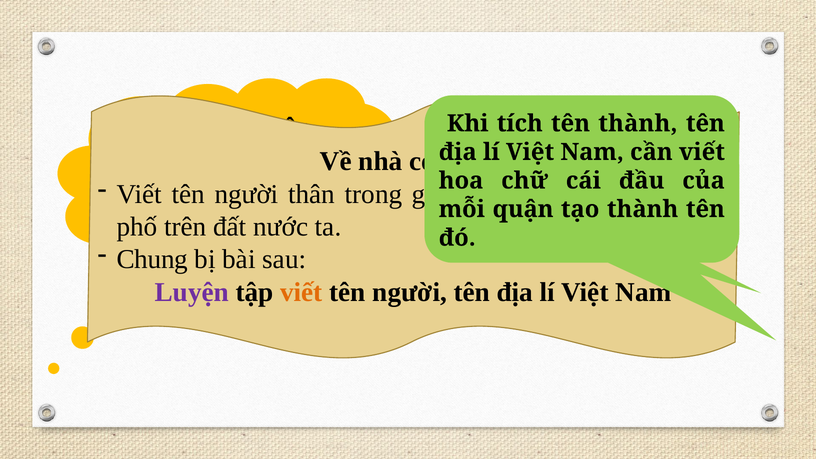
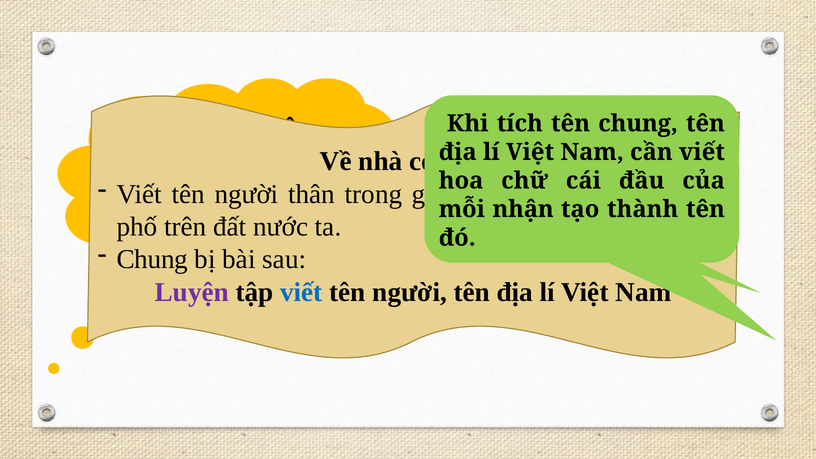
tên thành: thành -> chung (638, 124)
quận: quận -> nhận (523, 209)
viết colour: orange -> blue (301, 292)
